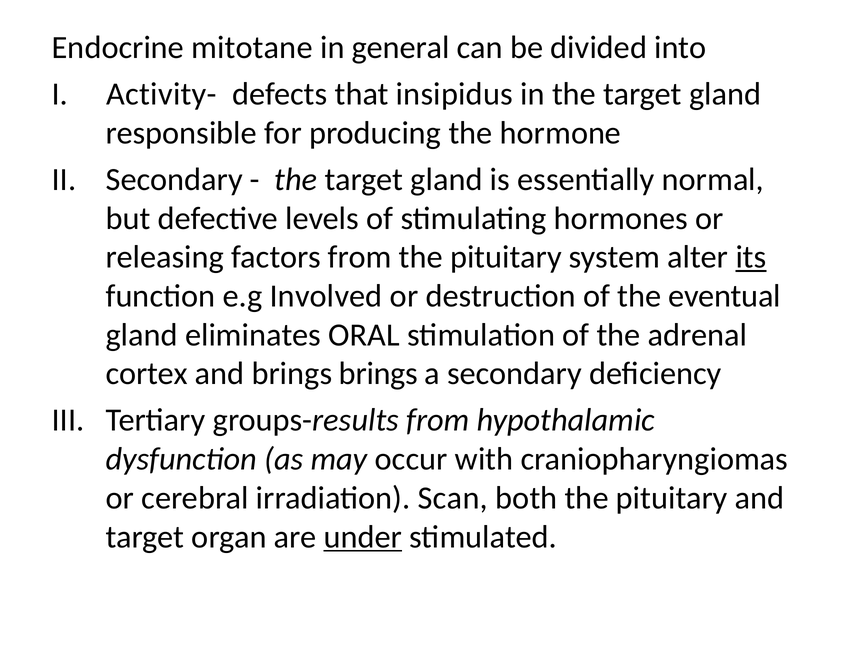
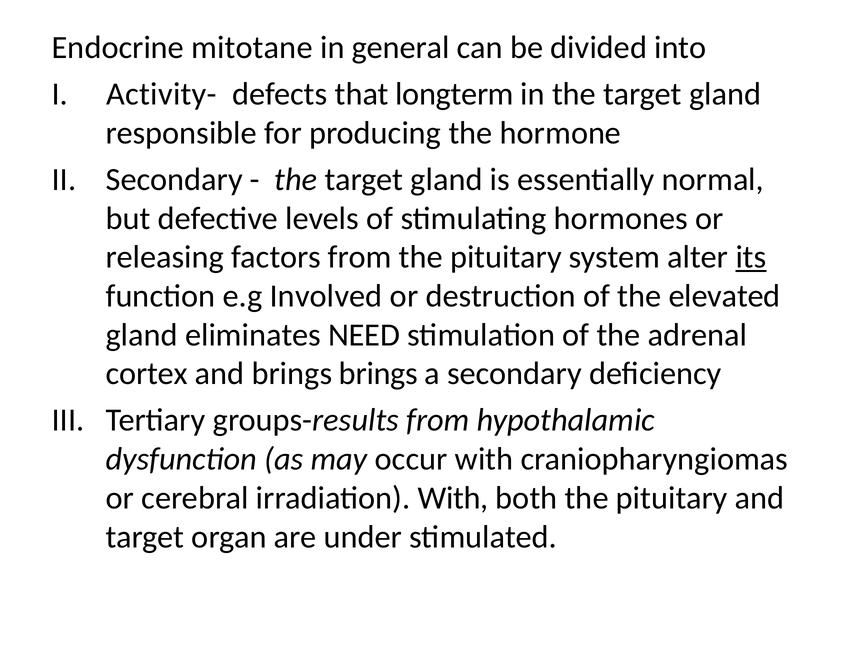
insipidus: insipidus -> longterm (455, 94)
eventual: eventual -> elevated (724, 296)
ORAL: ORAL -> NEED (364, 335)
irradiation Scan: Scan -> With (453, 498)
under underline: present -> none (363, 537)
